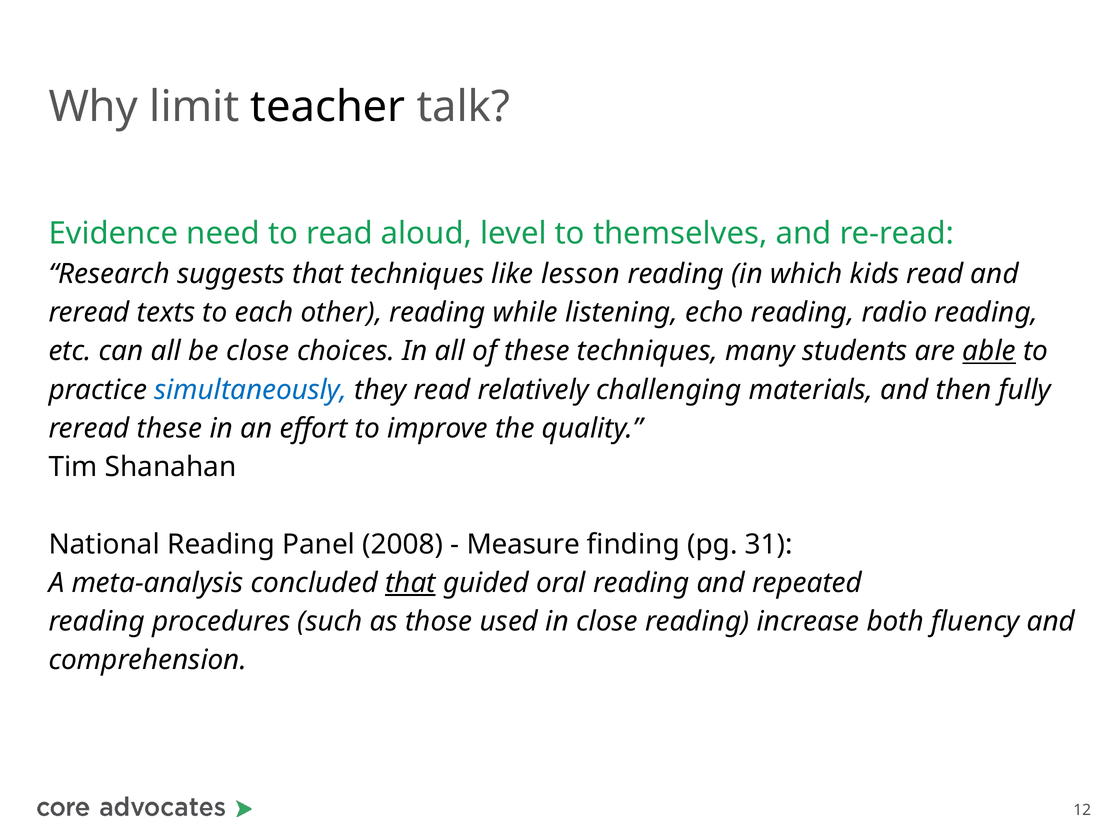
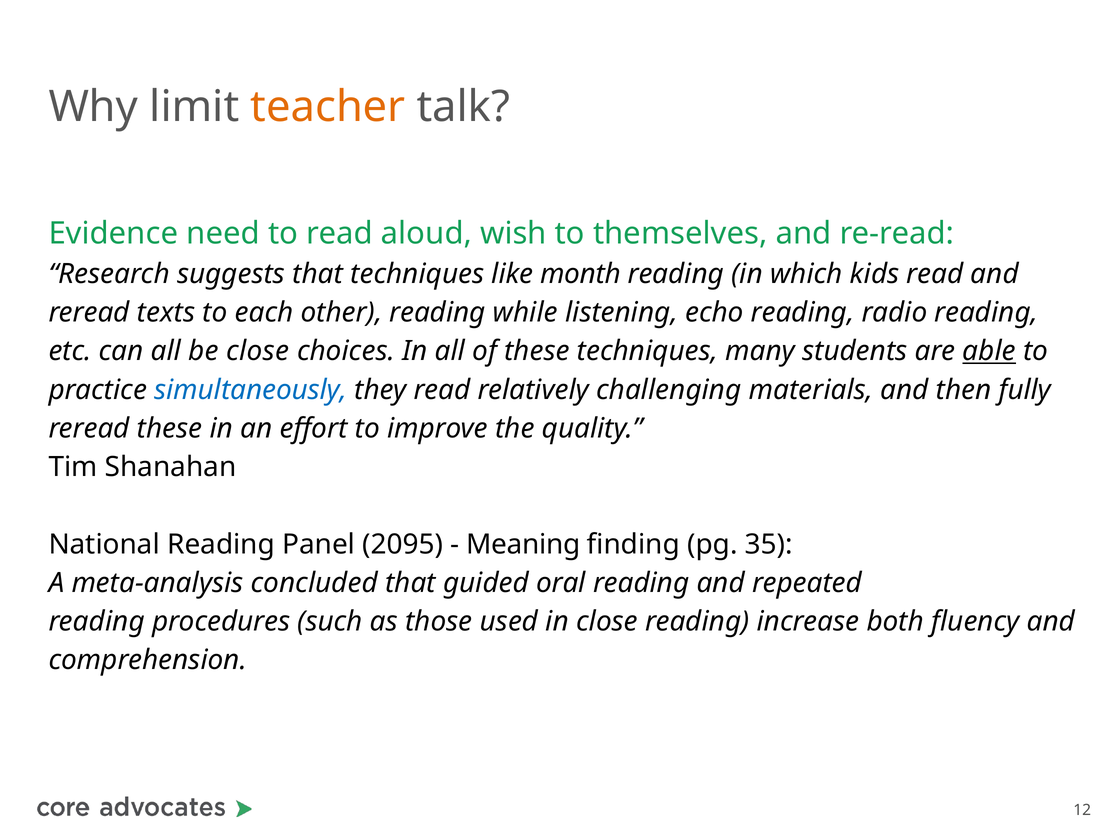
teacher colour: black -> orange (328, 107)
level: level -> wish (513, 234)
lesson: lesson -> month (581, 274)
2008: 2008 -> 2095 (403, 544)
Measure: Measure -> Meaning (523, 544)
31: 31 -> 35 (769, 544)
that underline: present -> none (410, 583)
